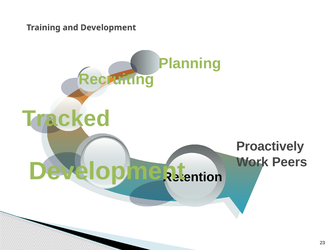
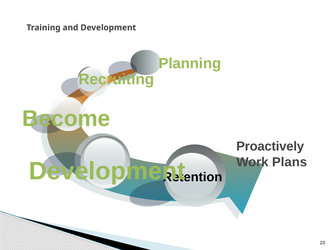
Tracked: Tracked -> Become (66, 119)
Peers: Peers -> Plans (290, 162)
